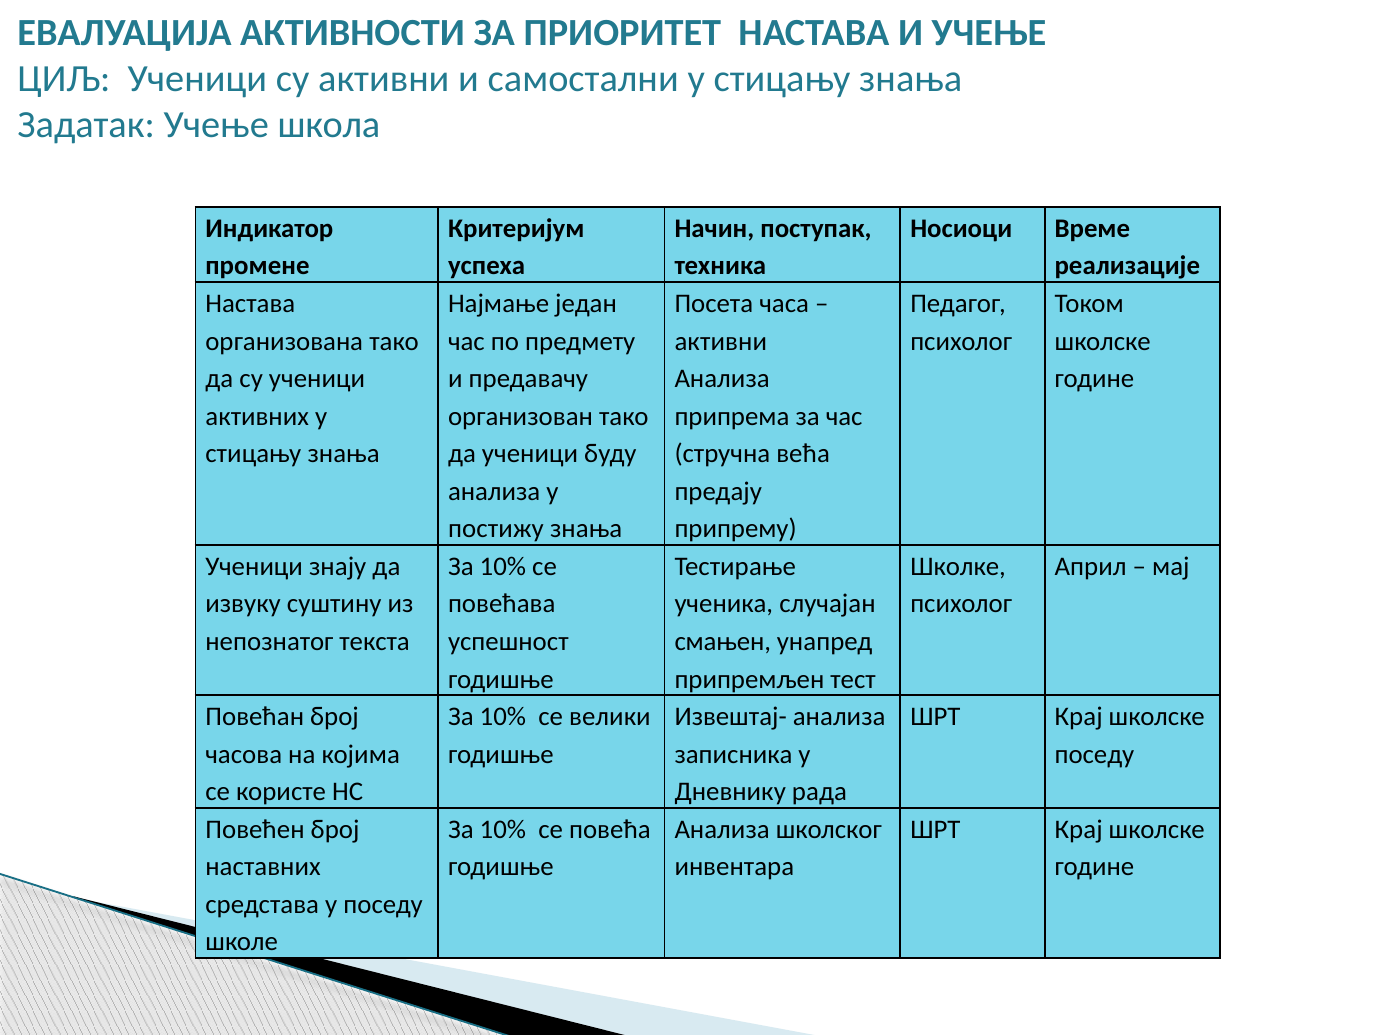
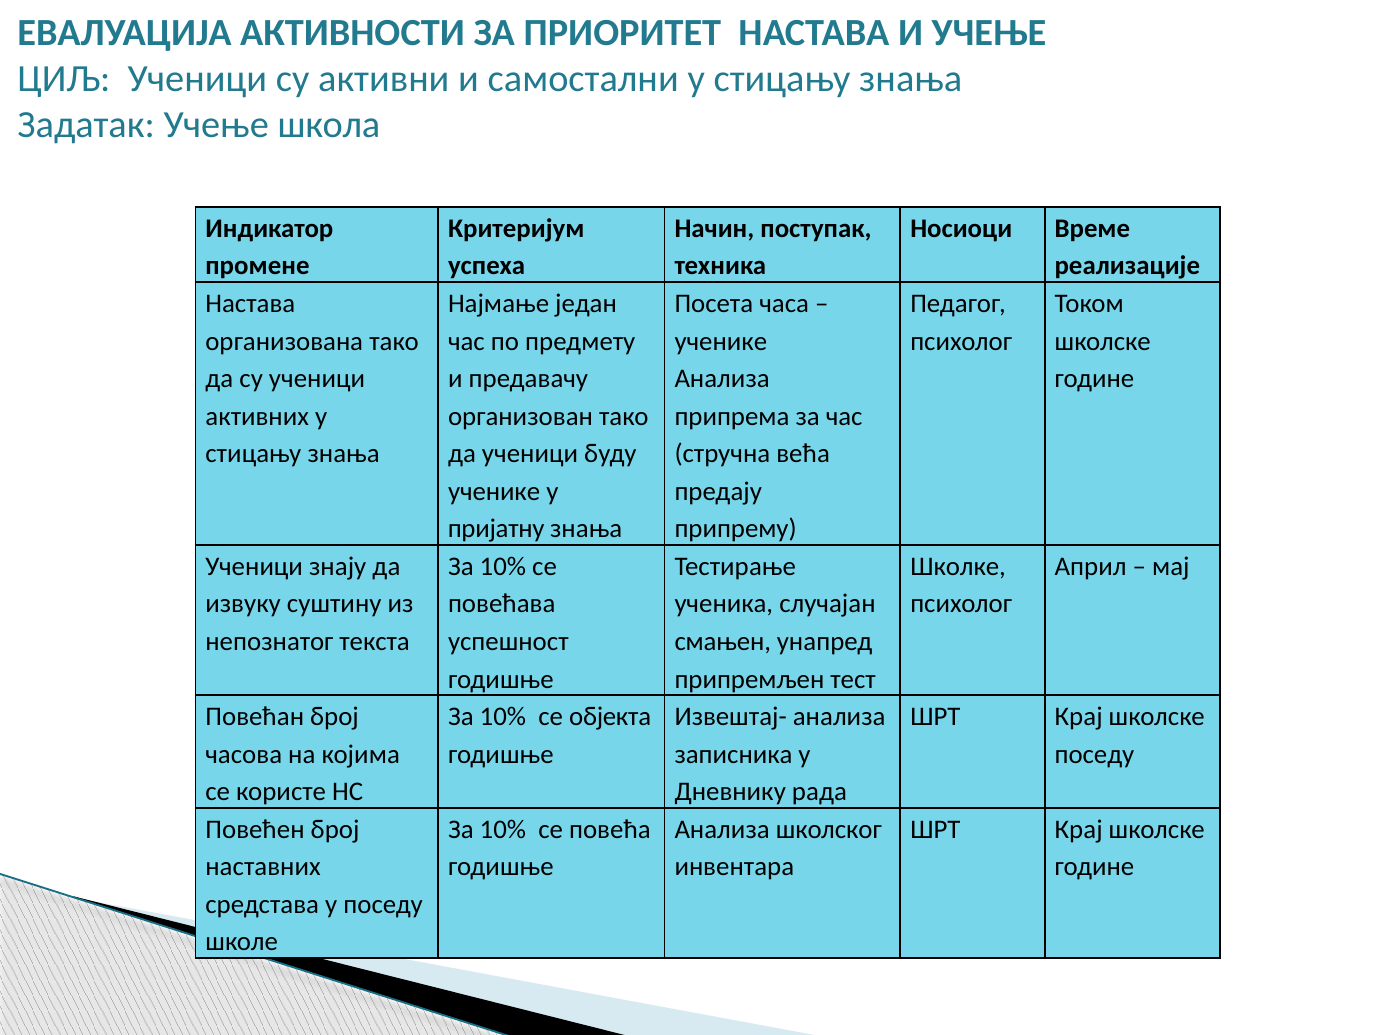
активни: активни -> ученике (721, 341)
анализа: анализа -> ученике (494, 491)
постижу: постижу -> пријатну (496, 529)
велики: велики -> објекта (610, 717)
